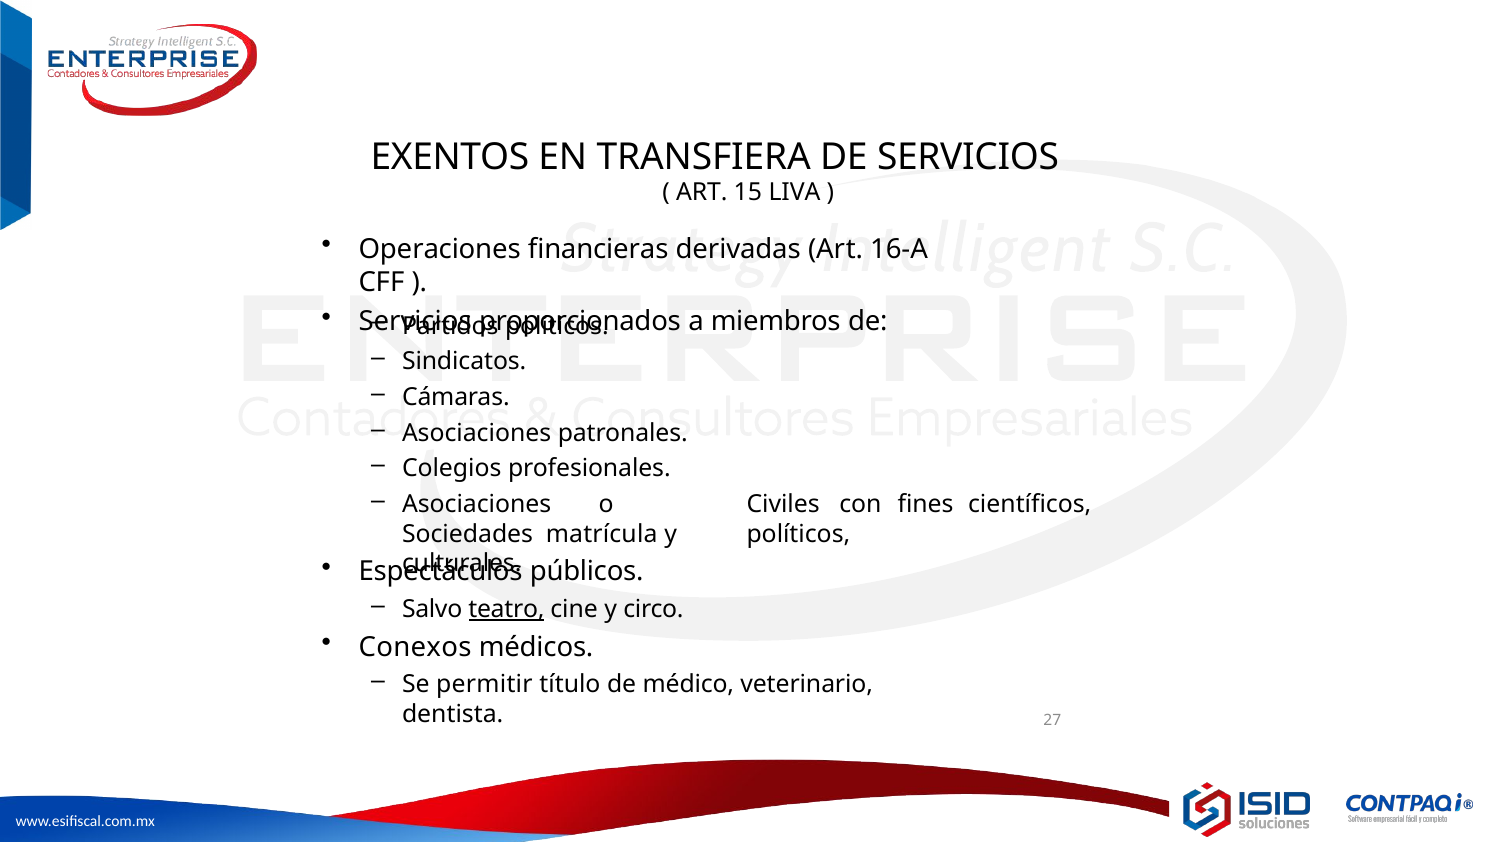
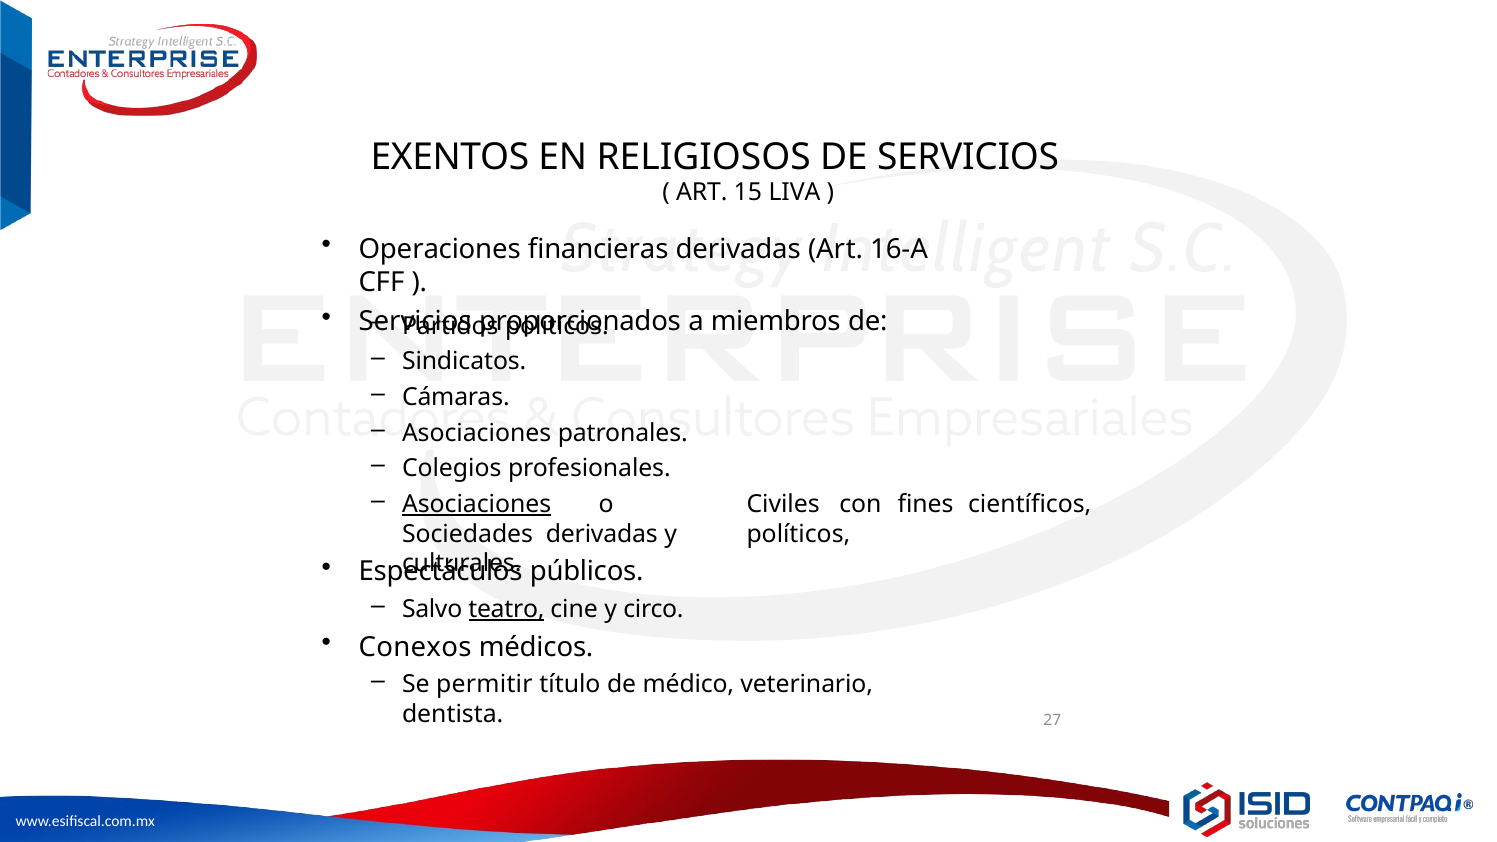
TRANSFIERA: TRANSFIERA -> RELIGIOSOS (704, 157)
Asociaciones underline: none -> present (477, 504)
Sociedades matrícula: matrícula -> derivadas (602, 534)
